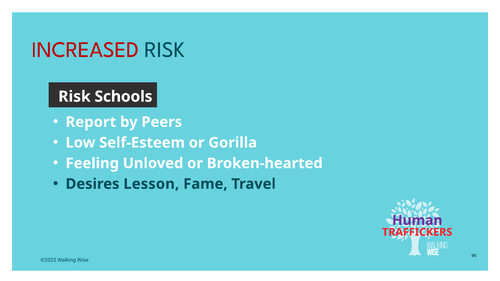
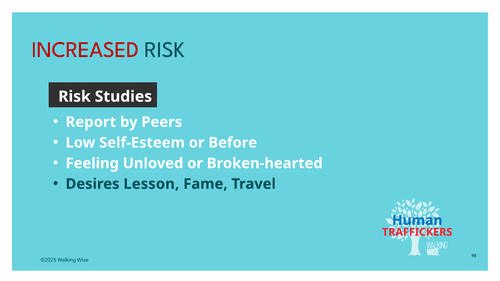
Schools: Schools -> Studies (123, 97)
Gorilla: Gorilla -> Before (233, 143)
Human colour: purple -> blue (417, 221)
